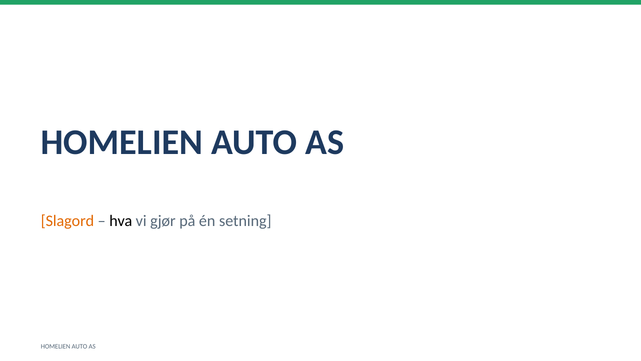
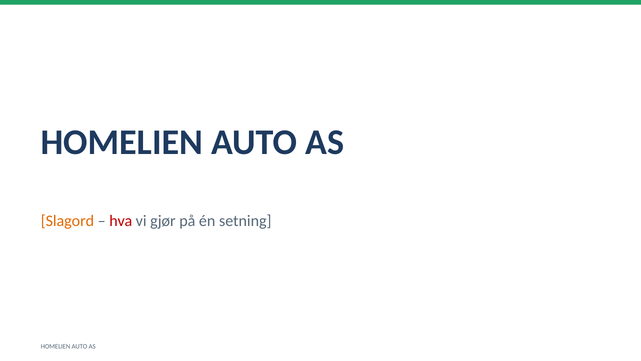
hva colour: black -> red (121, 221)
